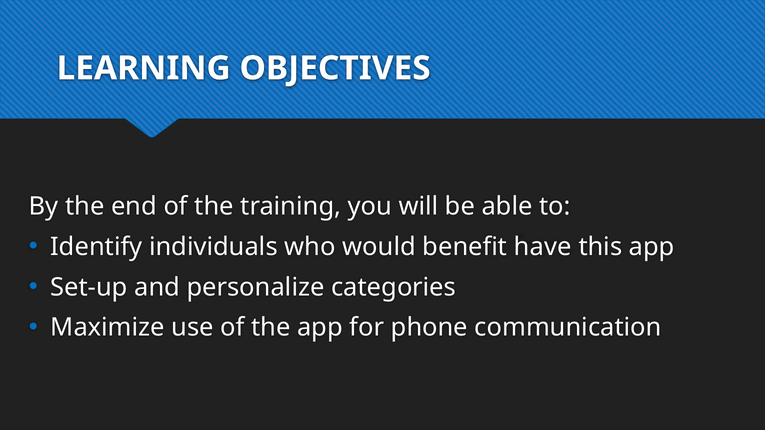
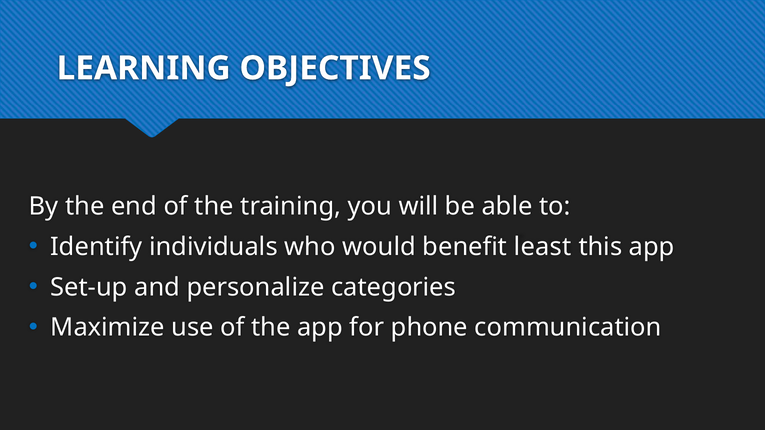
have: have -> least (543, 247)
